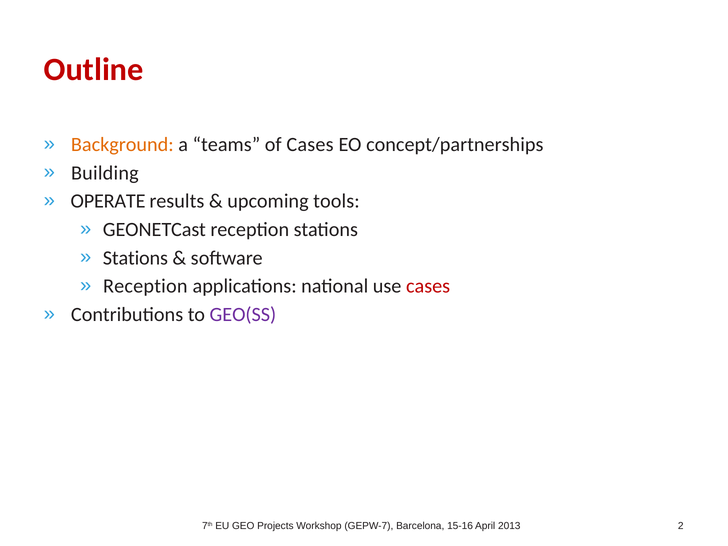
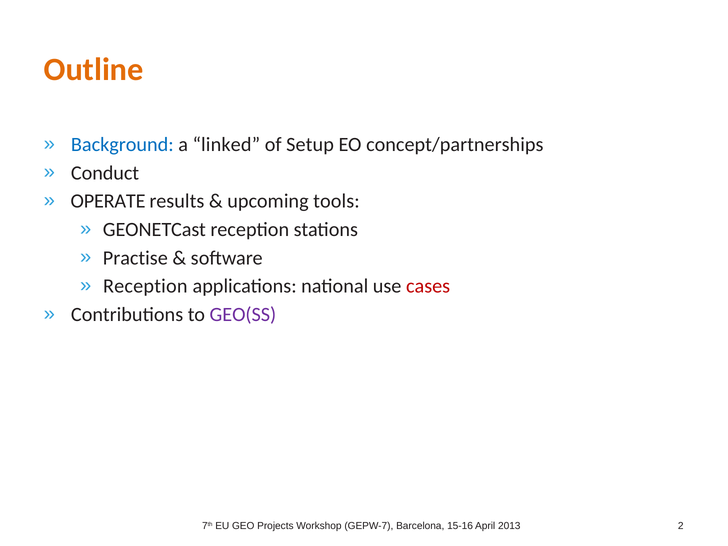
Outline colour: red -> orange (94, 70)
Background colour: orange -> blue (122, 145)
teams: teams -> linked (226, 145)
of Cases: Cases -> Setup (310, 145)
Building: Building -> Conduct (105, 173)
Stations: Stations -> Practise (135, 258)
